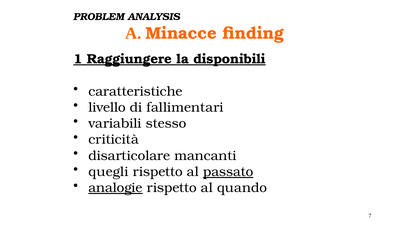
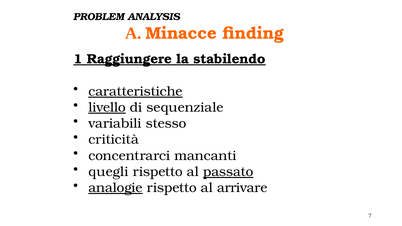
disponibili: disponibili -> stabilendo (229, 59)
caratteristiche underline: none -> present (136, 91)
livello underline: none -> present (107, 107)
fallimentari: fallimentari -> sequenziale (185, 107)
disarticolare: disarticolare -> concentrarci (129, 156)
quando: quando -> arrivare (242, 188)
